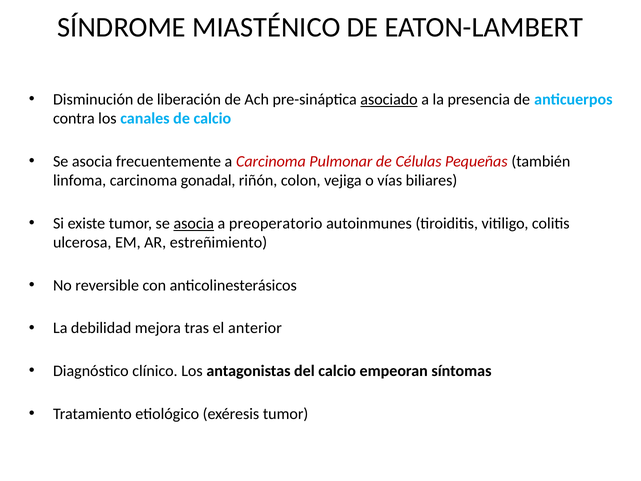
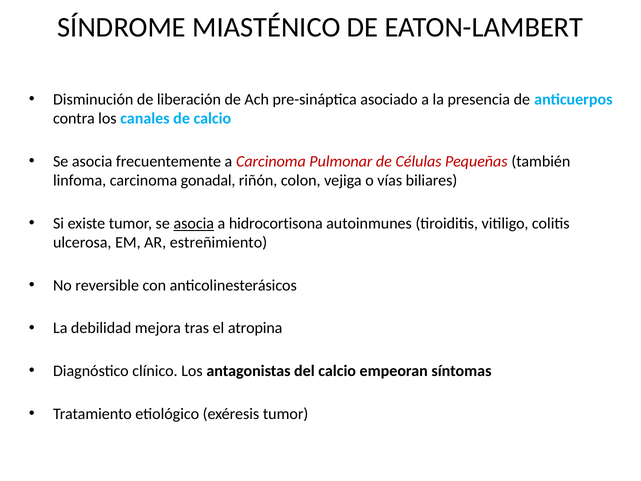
asociado underline: present -> none (389, 99)
preoperatorio: preoperatorio -> hidrocortisona (276, 223)
anterior: anterior -> atropina (255, 328)
